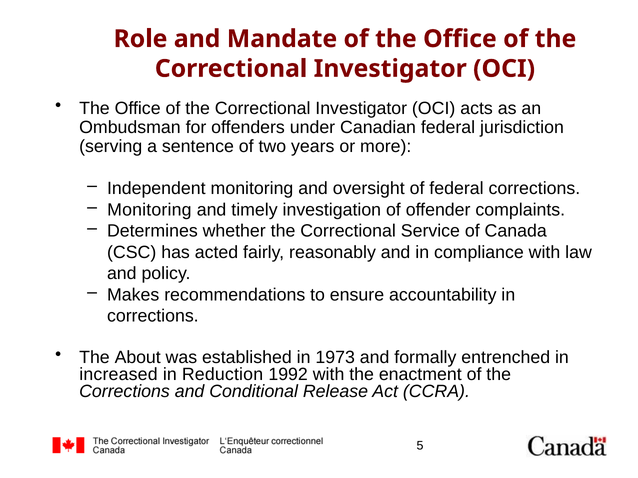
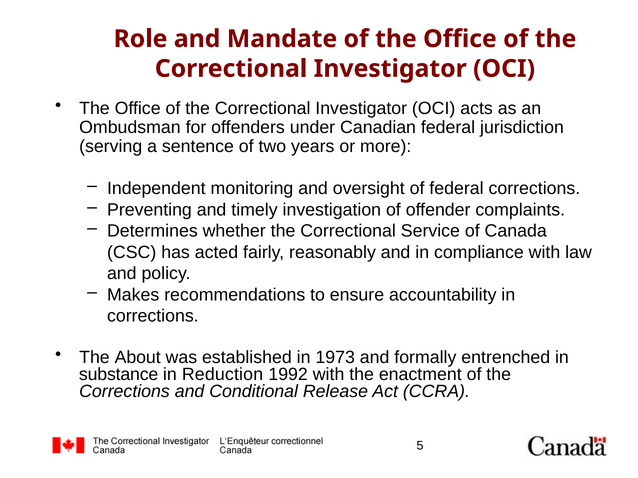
Monitoring: Monitoring -> Preventing (149, 210)
increased: increased -> substance (119, 375)
